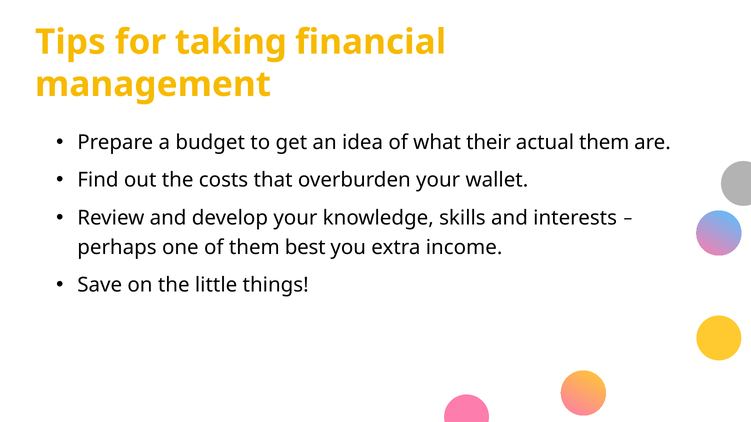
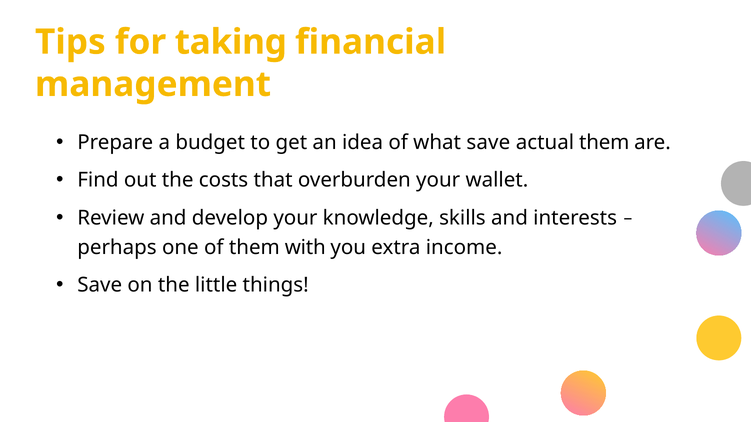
what their: their -> save (488, 143)
best: best -> with (305, 248)
